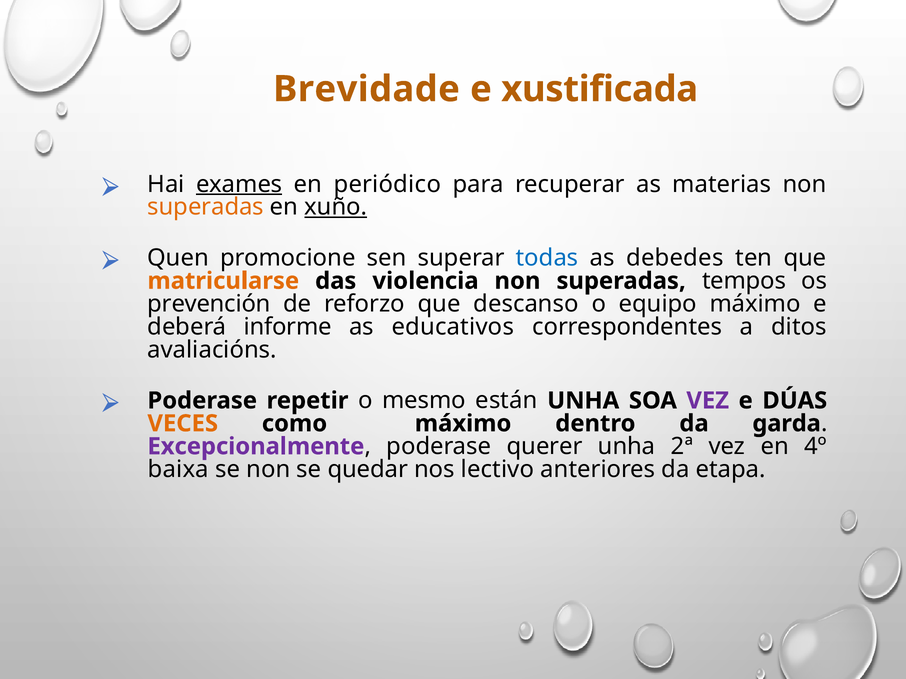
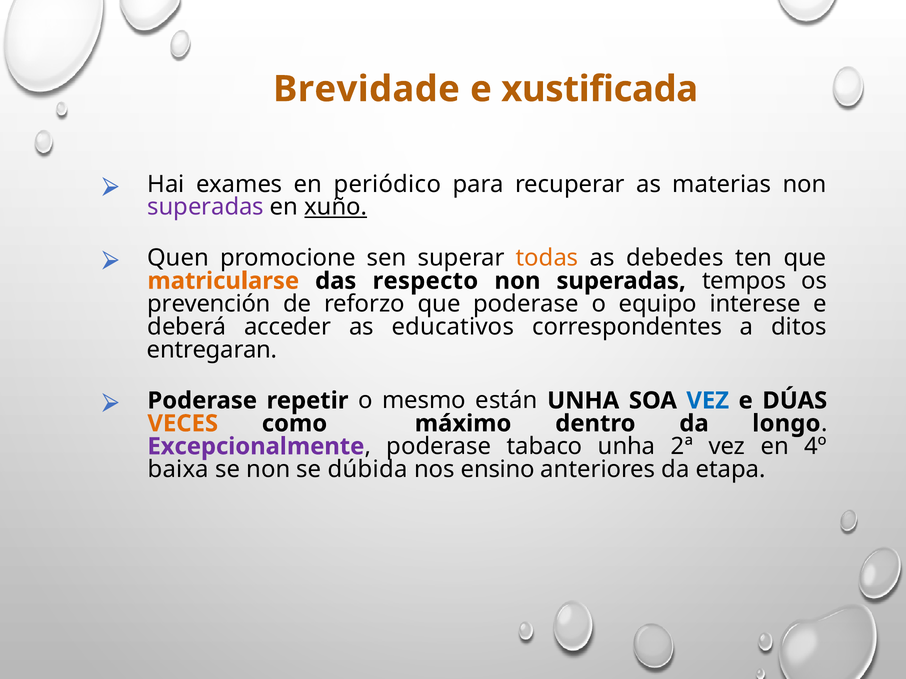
exames underline: present -> none (239, 184)
superadas colour: orange -> purple (206, 207)
todas colour: blue -> orange (547, 258)
violencia: violencia -> respecto (425, 281)
que descanso: descanso -> poderase (526, 304)
equipo máximo: máximo -> interese (755, 304)
informe: informe -> acceder (288, 327)
avaliacións: avaliacións -> entregaran (212, 350)
VEZ colour: purple -> blue (708, 401)
garda: garda -> longo (786, 424)
querer: querer -> tabaco (545, 447)
quedar: quedar -> dúbida (368, 470)
lectivo: lectivo -> ensino (498, 470)
